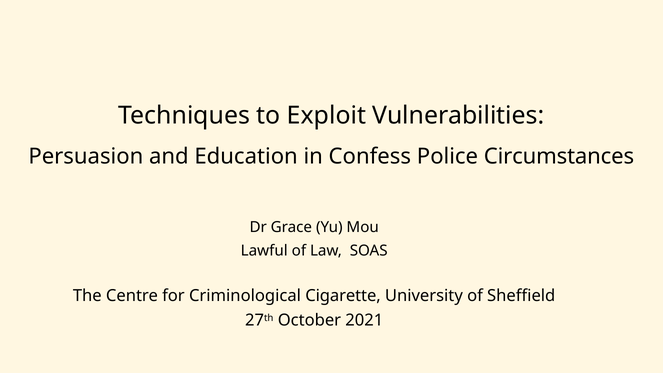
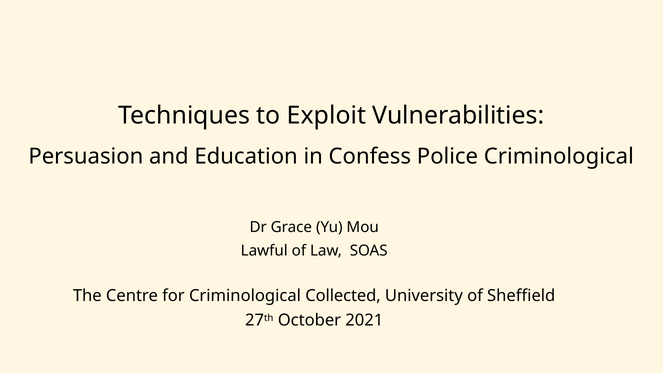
Police Circumstances: Circumstances -> Criminological (559, 156)
Cigarette: Cigarette -> Collected (343, 296)
